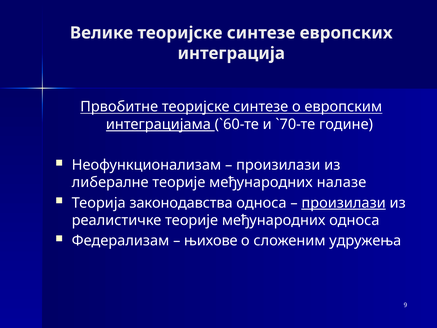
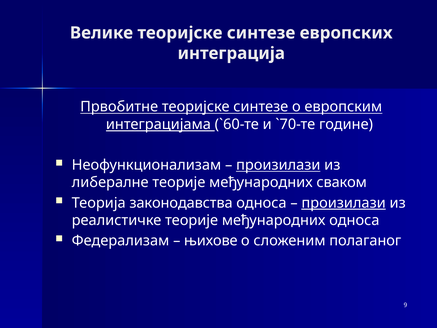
произилази underline: none -> present (278, 165)
налазе: налазе -> сваком (342, 182)
удружења: удружења -> полаганог (365, 241)
